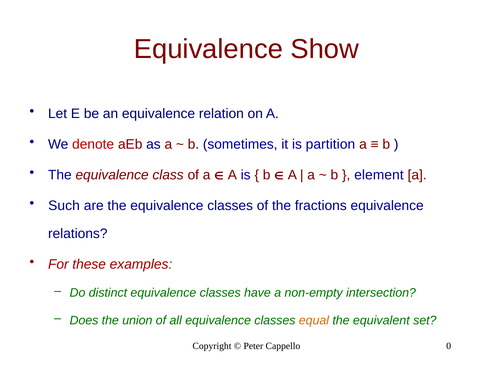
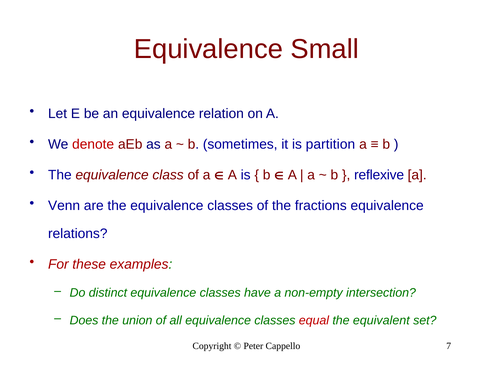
Show: Show -> Small (325, 49)
element: element -> reflexive (379, 175)
Such: Such -> Venn (64, 206)
equal colour: orange -> red (314, 320)
0: 0 -> 7 (449, 346)
